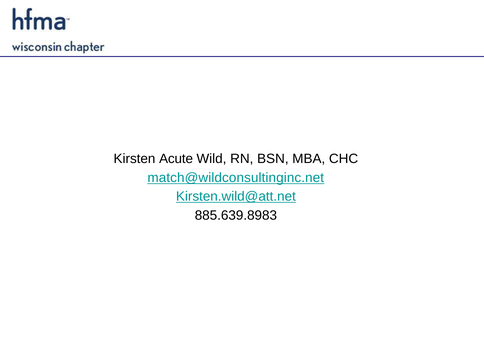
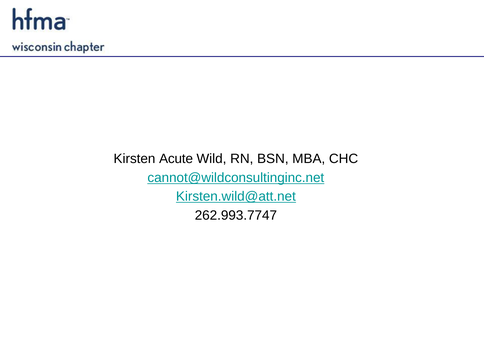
match@wildconsultinginc.net: match@wildconsultinginc.net -> cannot@wildconsultinginc.net (236, 178)
885.639.8983: 885.639.8983 -> 262.993.7747 (236, 215)
